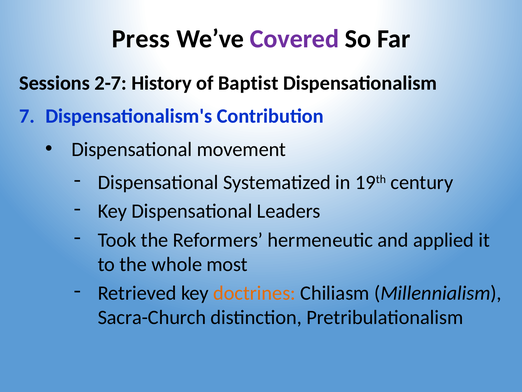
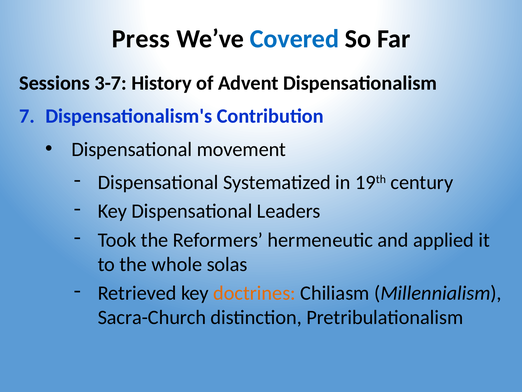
Covered colour: purple -> blue (294, 39)
2-7: 2-7 -> 3-7 (111, 83)
Baptist: Baptist -> Advent (248, 83)
most: most -> solas (227, 264)
